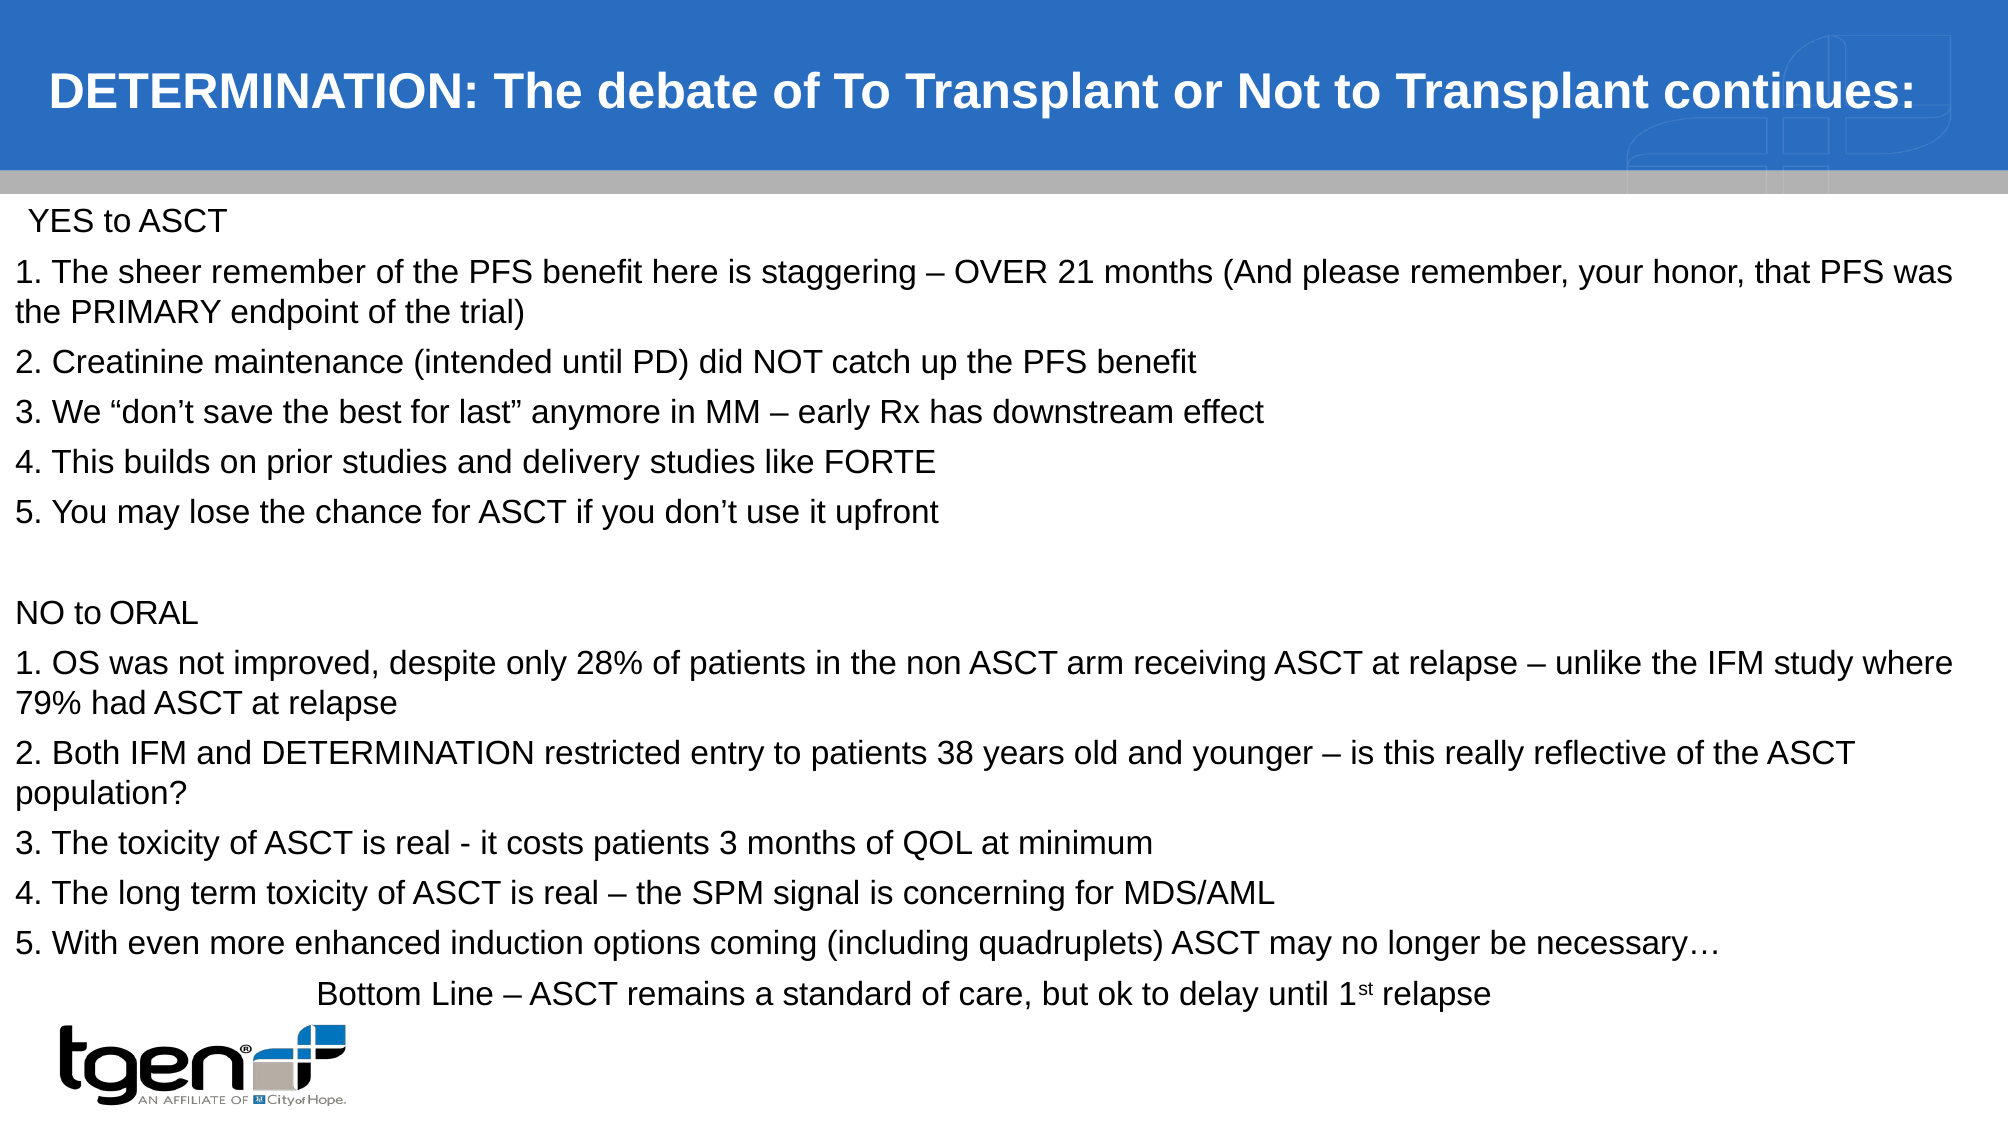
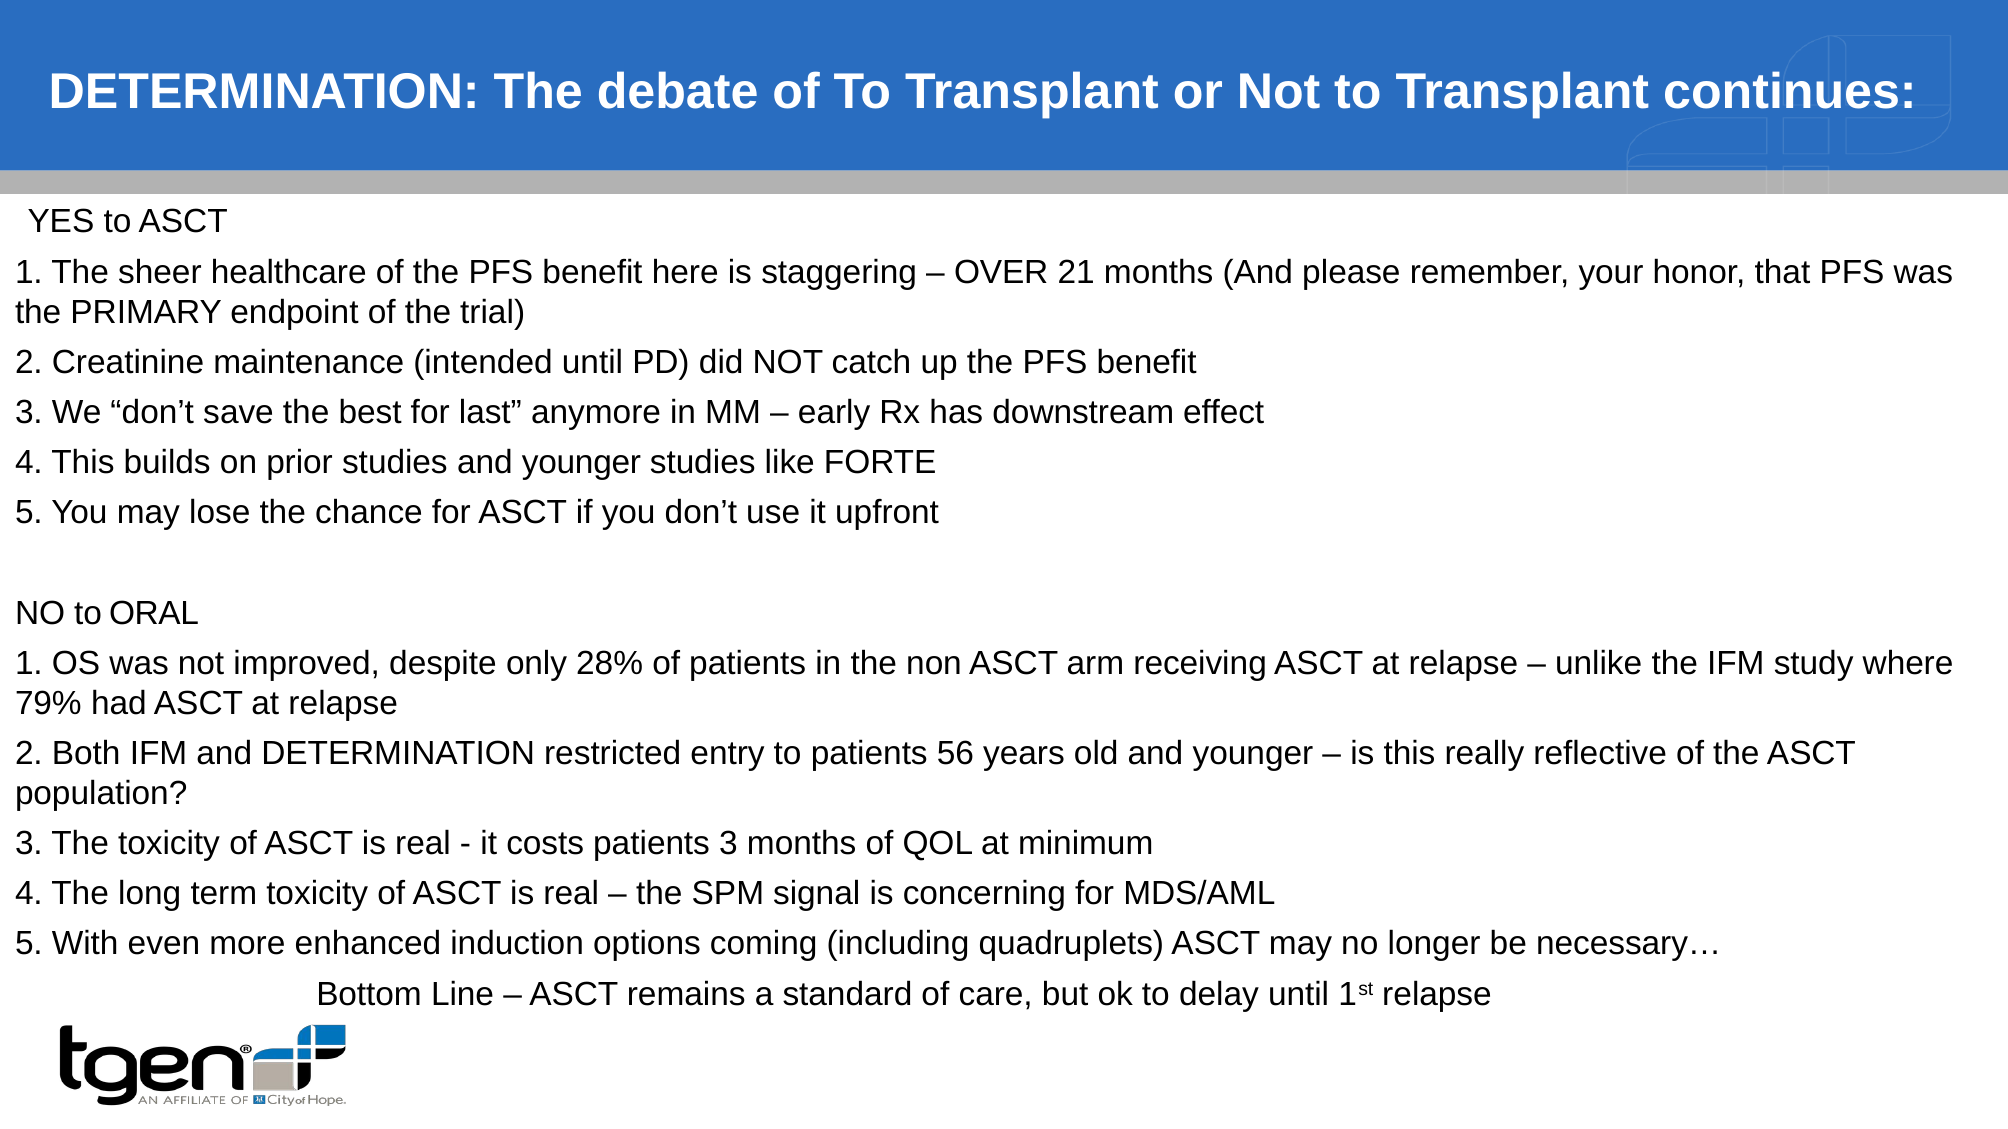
sheer remember: remember -> healthcare (289, 272)
studies and delivery: delivery -> younger (581, 463)
38: 38 -> 56 (955, 754)
